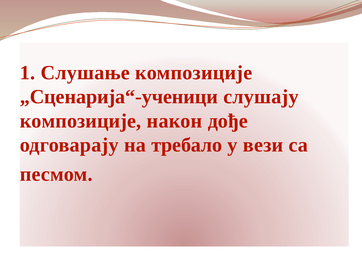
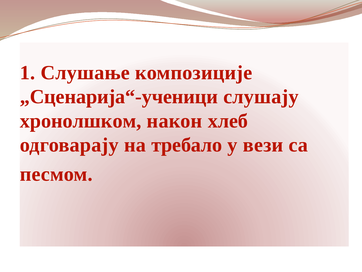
композиције: композиције -> хронолшком (81, 121)
дође: дође -> хлеб (228, 121)
